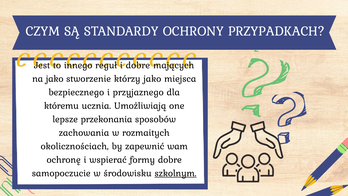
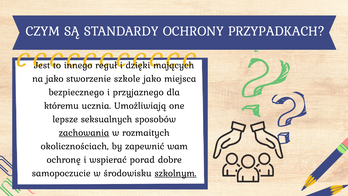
i dobre: dobre -> dzięki (138, 65)
którzy: którzy -> szkole (127, 79)
przekonania: przekonania -> seksualnych (107, 119)
zachowania underline: none -> present (84, 132)
formy: formy -> porad (142, 159)
